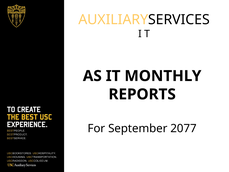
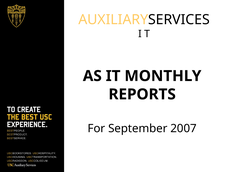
2077: 2077 -> 2007 (184, 128)
